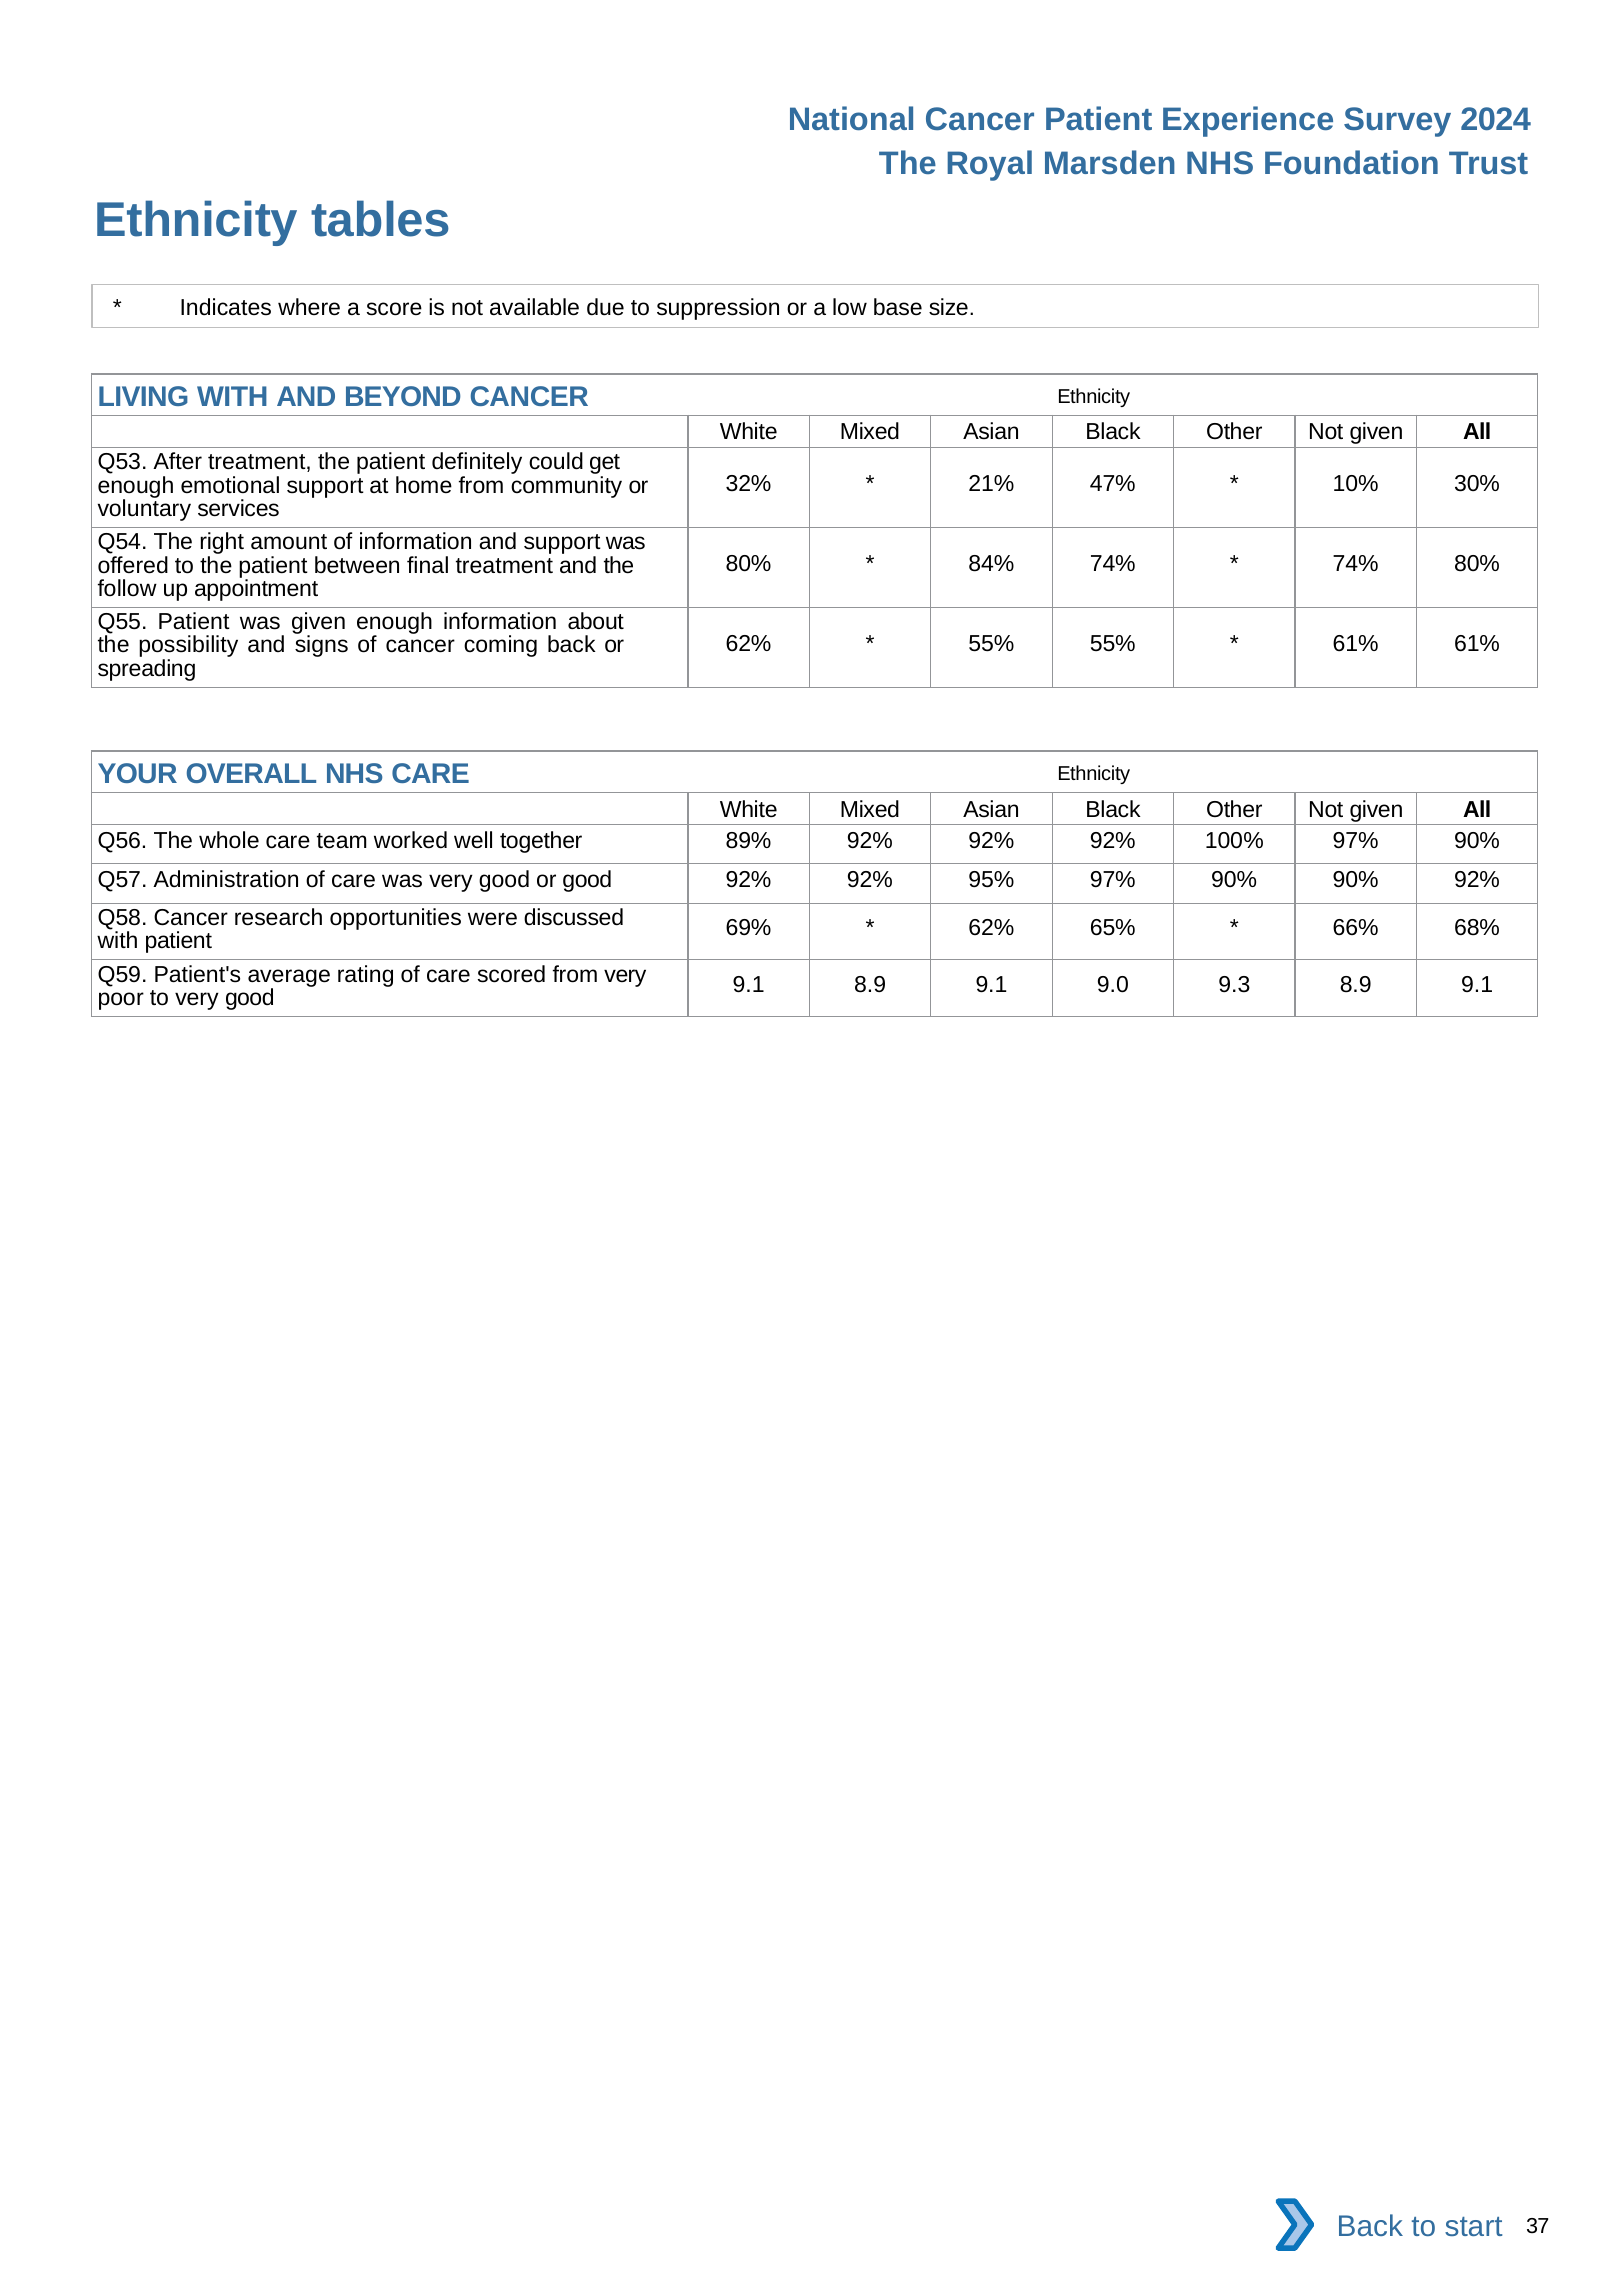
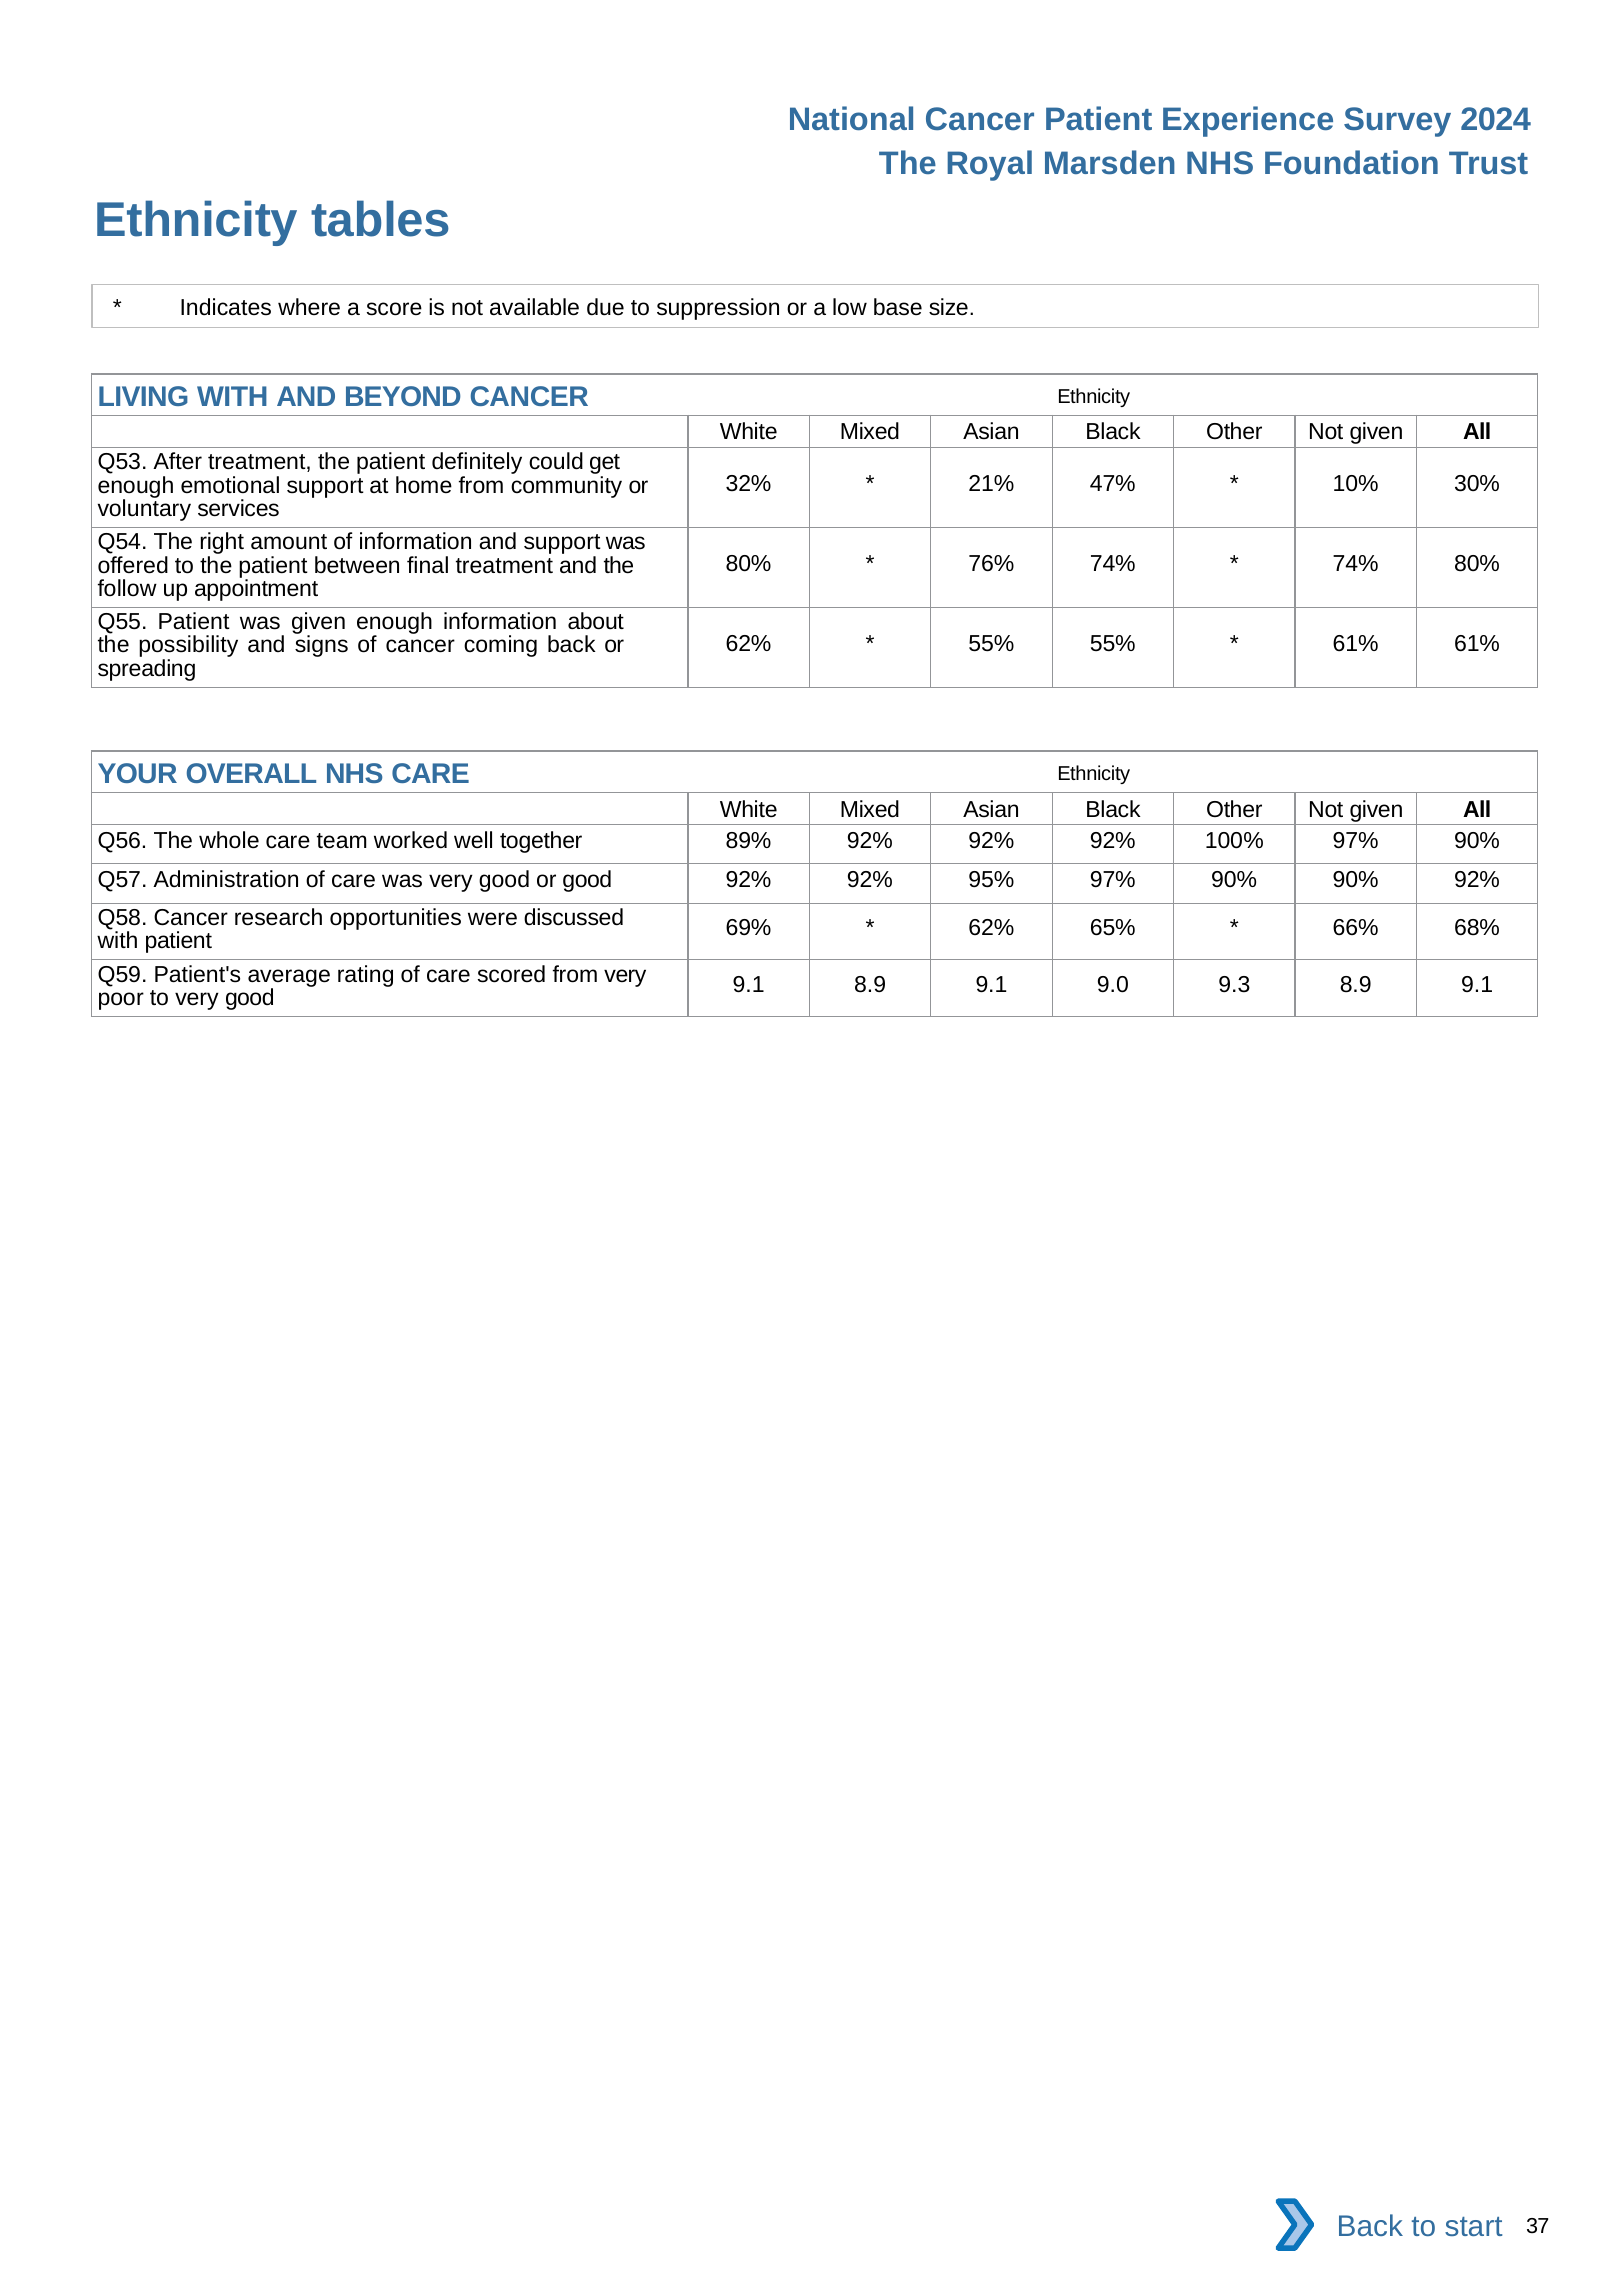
84%: 84% -> 76% (991, 564)
